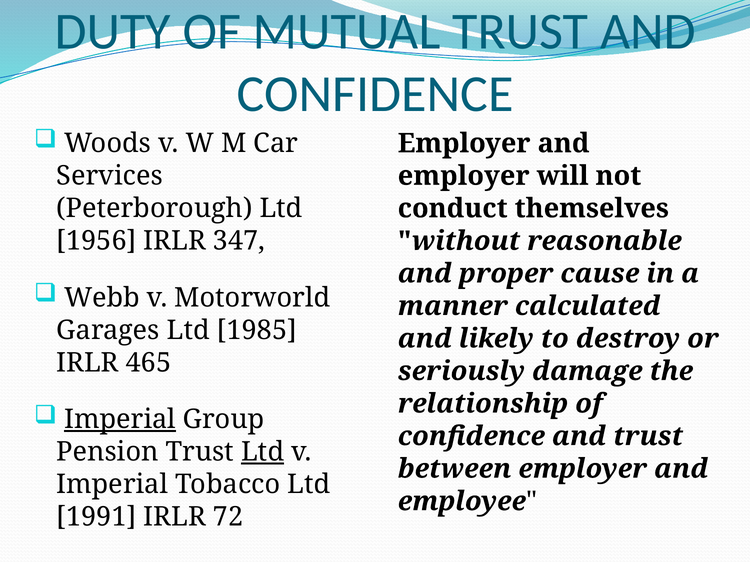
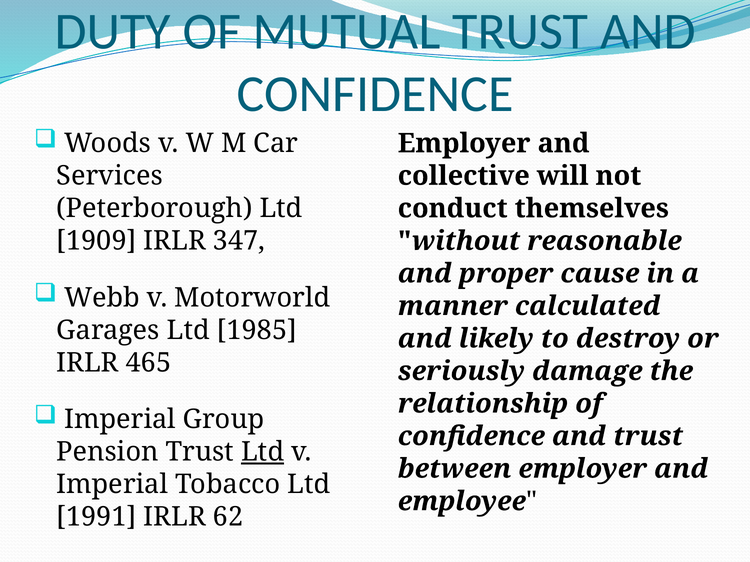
employer: employer -> collective (464, 176)
1956: 1956 -> 1909 (96, 241)
Imperial underline: present -> none (120, 420)
72: 72 -> 62 (228, 517)
